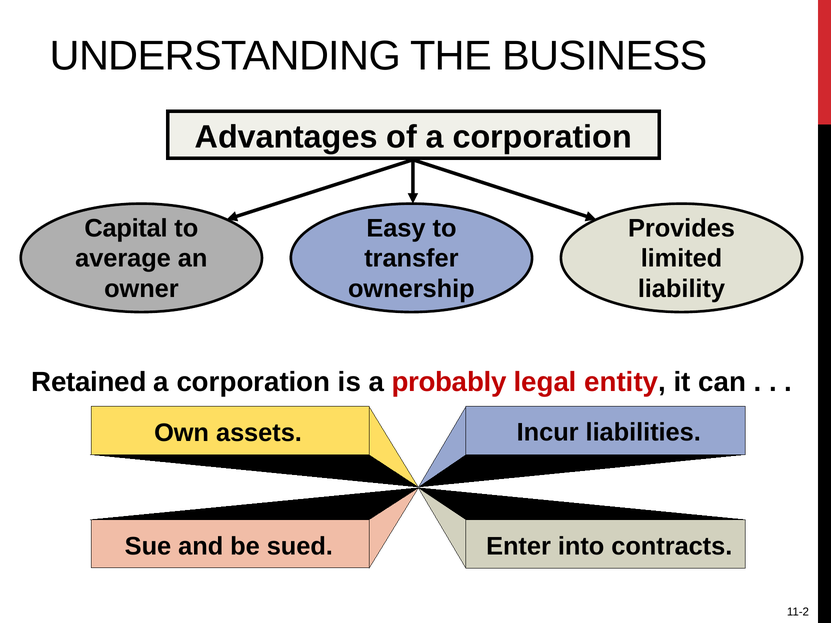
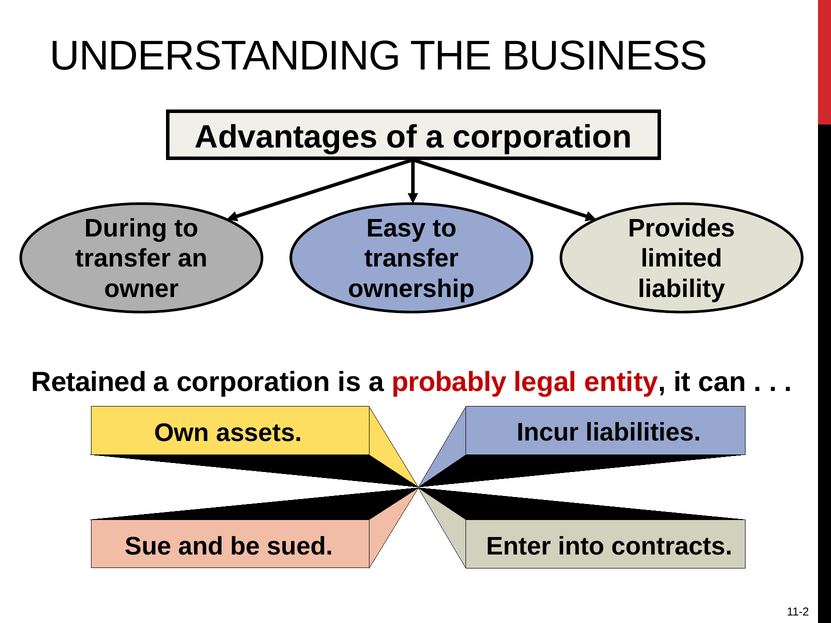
Capital: Capital -> During (126, 228)
average: average -> transfer (123, 259)
